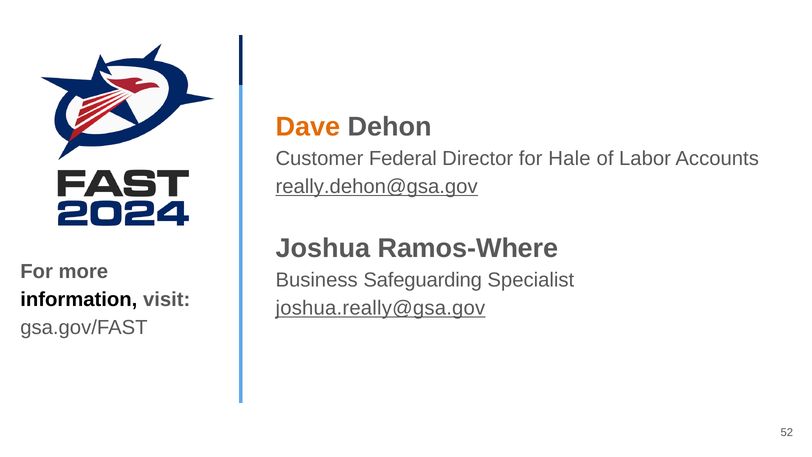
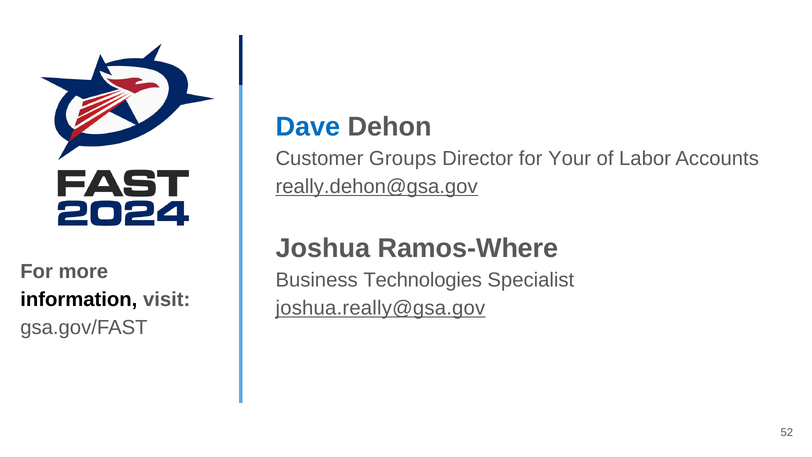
Dave colour: orange -> blue (308, 127)
Federal: Federal -> Groups (403, 158)
Hale: Hale -> Your (570, 158)
Safeguarding: Safeguarding -> Technologies (423, 280)
